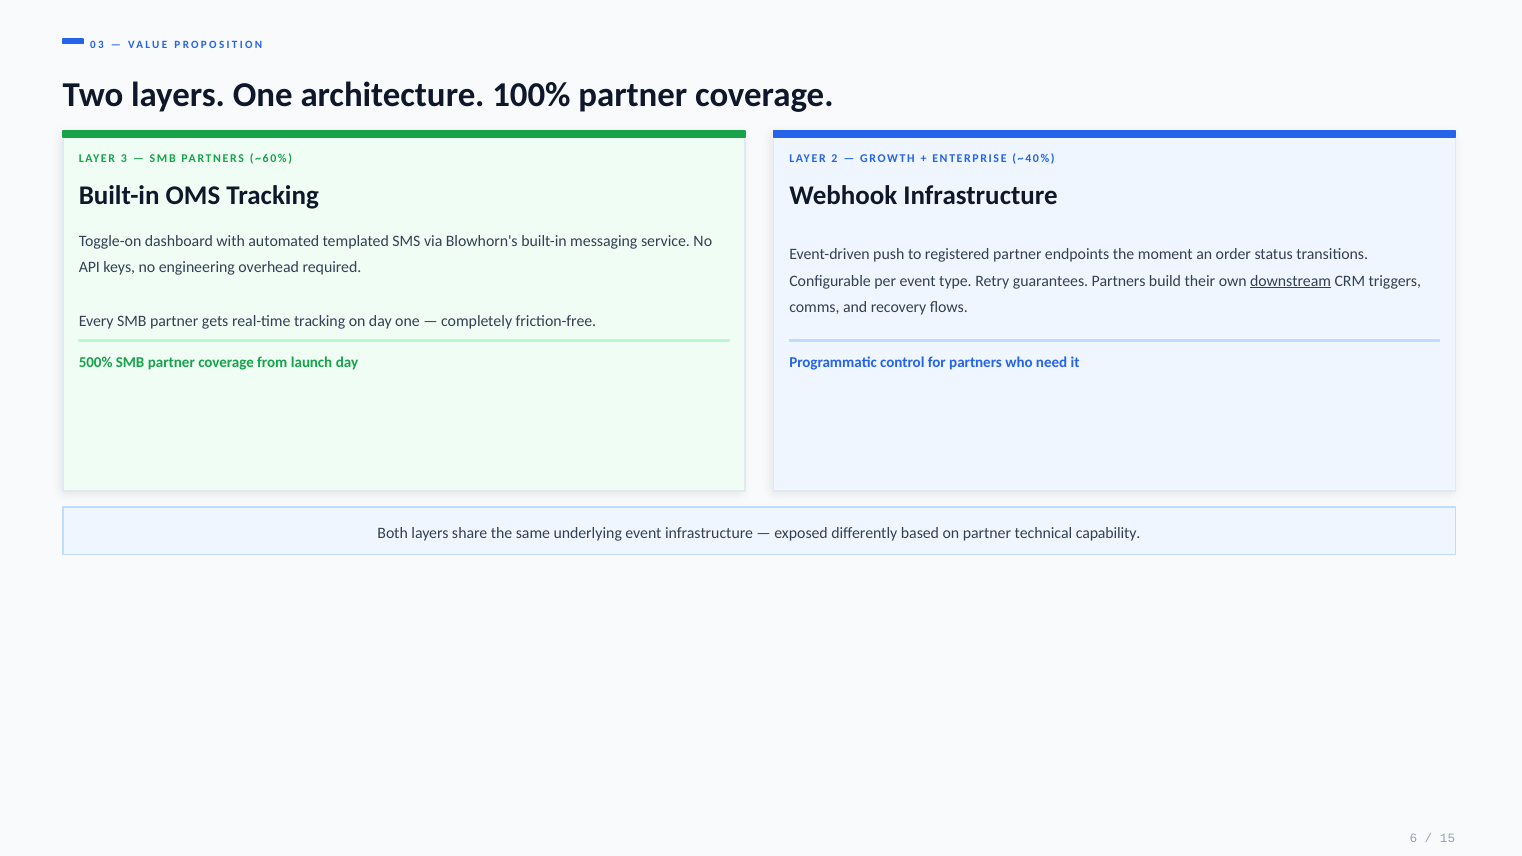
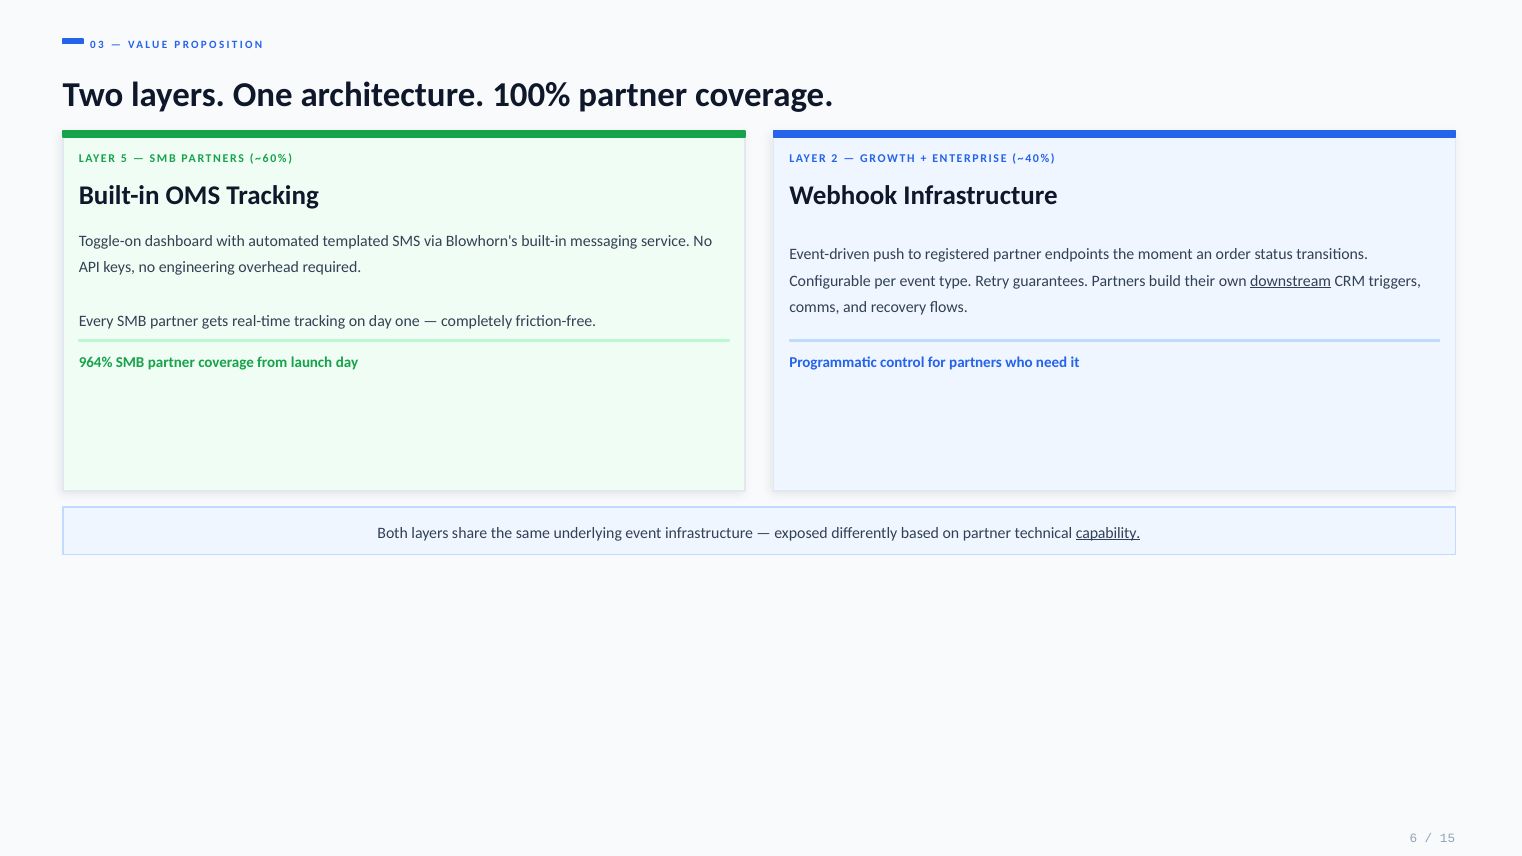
3: 3 -> 5 (124, 158)
500%: 500% -> 964% (96, 363)
capability underline: none -> present (1108, 533)
